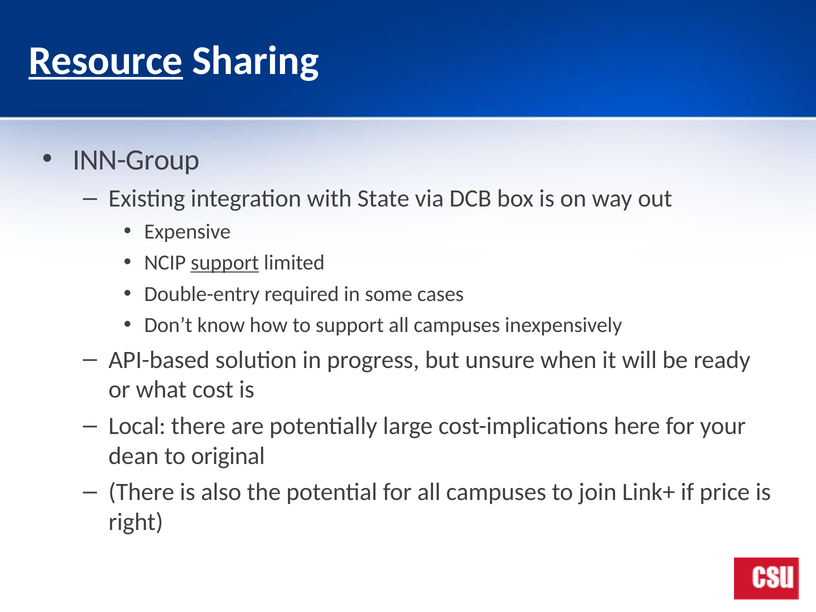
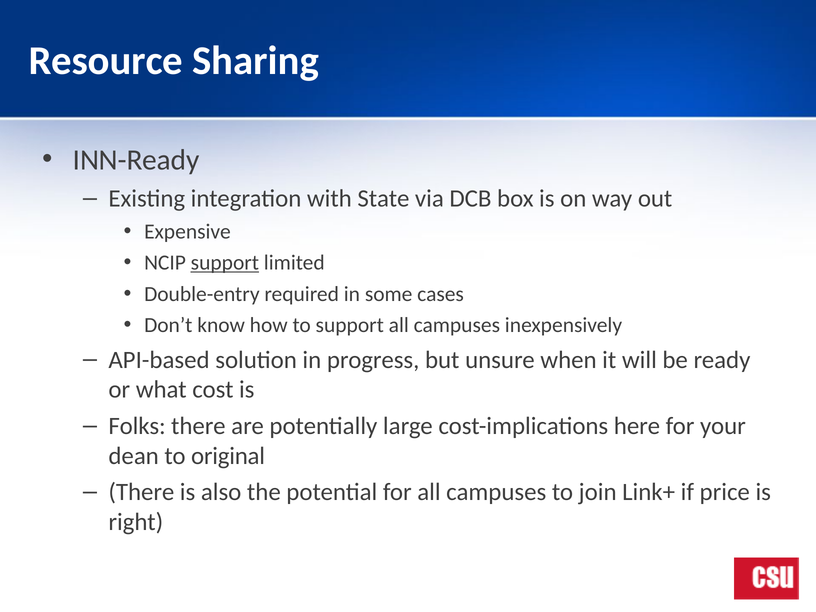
Resource underline: present -> none (106, 61)
INN-Group: INN-Group -> INN-Ready (136, 160)
Local: Local -> Folks (137, 426)
